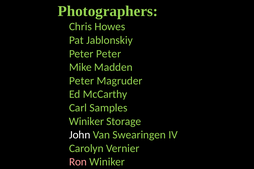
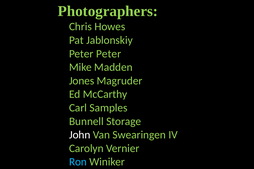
Peter: Peter -> Jones (82, 81)
Winiker: Winiker -> Bunnell (86, 122)
Ron colour: pink -> light blue (78, 162)
